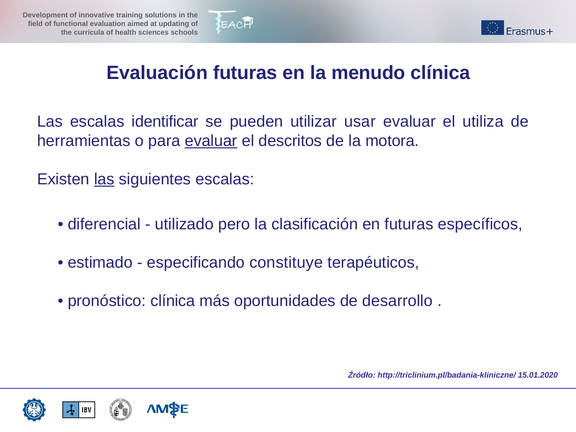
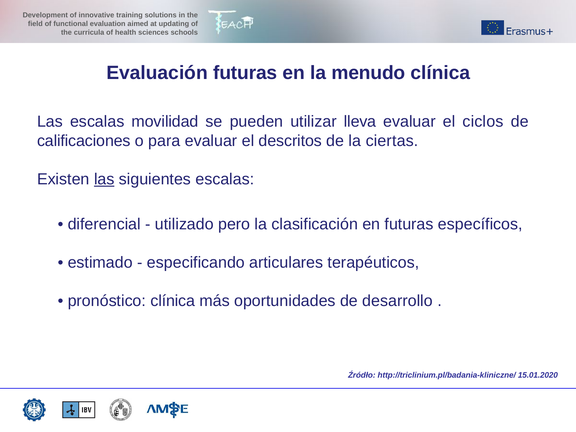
identificar: identificar -> movilidad (165, 122)
usar: usar -> lleva (360, 122)
utiliza: utiliza -> ciclos (483, 122)
herramientas: herramientas -> calificaciones (84, 141)
evaluar underline: present -> none (211, 141)
motora: motora -> ciertas (392, 141)
constituye: constituye -> articulares (286, 263)
